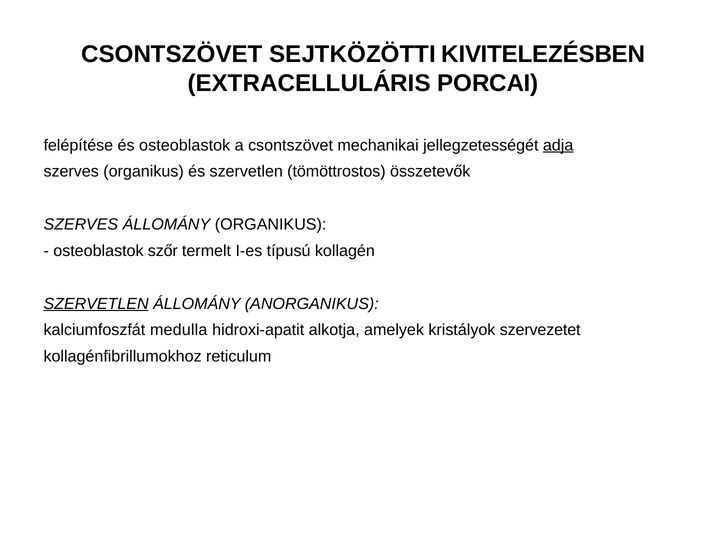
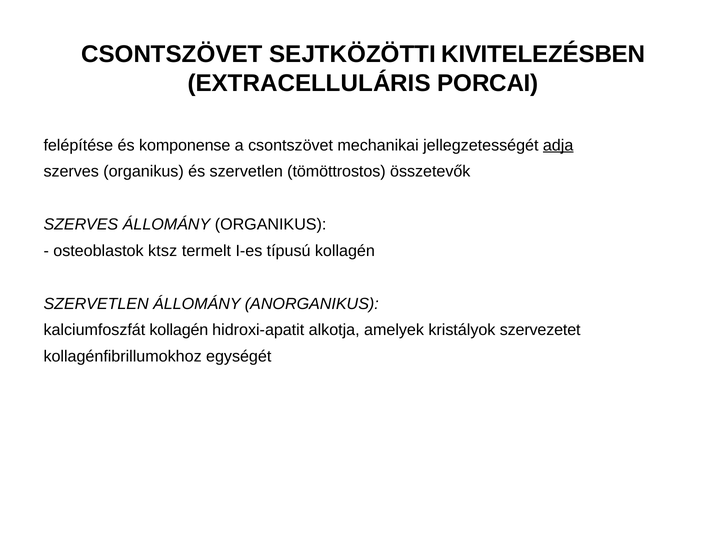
és osteoblastok: osteoblastok -> komponense (185, 145)
szőr: szőr -> ktsz (163, 251)
SZERVETLEN underline: present -> none (96, 304)
kalciumfoszfát medulla: medulla -> kollagén (179, 330)
reticulum: reticulum -> egységét (239, 357)
